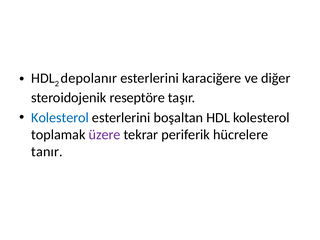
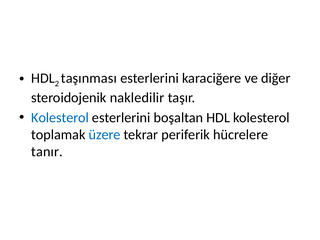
depolanır: depolanır -> taşınması (89, 78)
reseptöre: reseptöre -> nakledilir (137, 98)
üzere colour: purple -> blue (105, 135)
